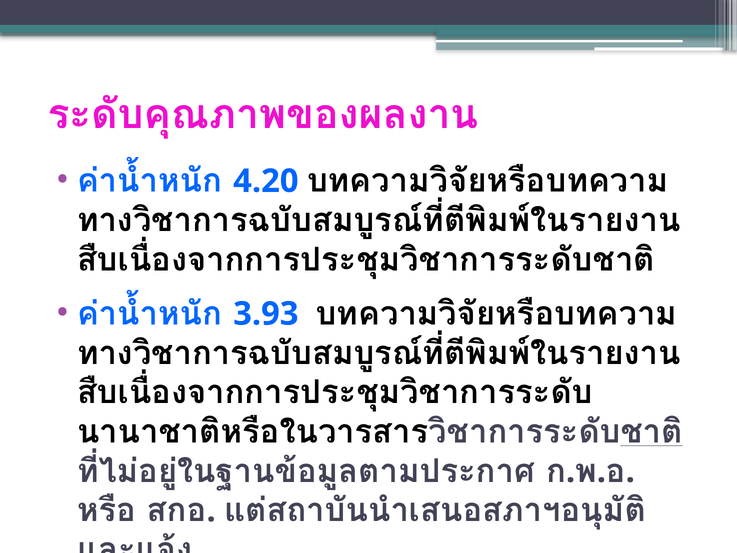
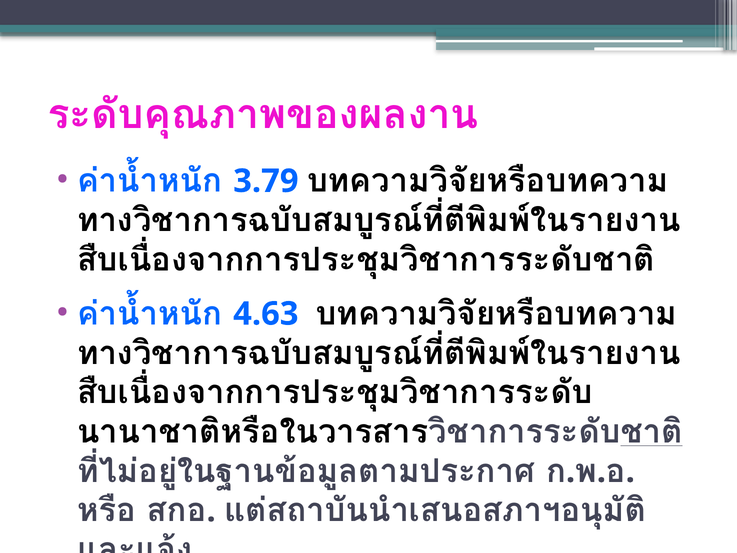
4.20: 4.20 -> 3.79 (266, 181)
3.93: 3.93 -> 4.63 (266, 314)
